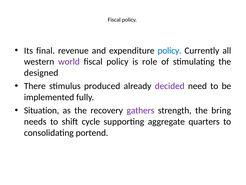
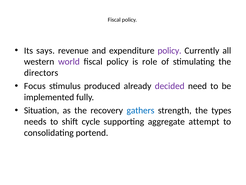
final: final -> says (45, 50)
policy colour: blue -> purple (170, 50)
designed: designed -> directors (41, 73)
There: There -> Focus (35, 86)
gathers colour: purple -> blue (140, 110)
bring: bring -> types (221, 110)
quarters: quarters -> attempt (204, 121)
